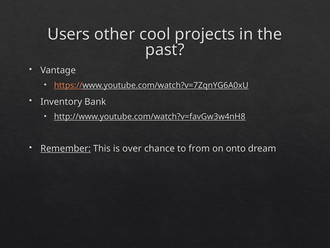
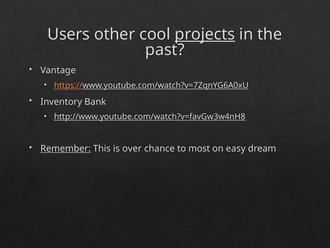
projects underline: none -> present (205, 34)
from: from -> most (199, 148)
onto: onto -> easy (236, 148)
